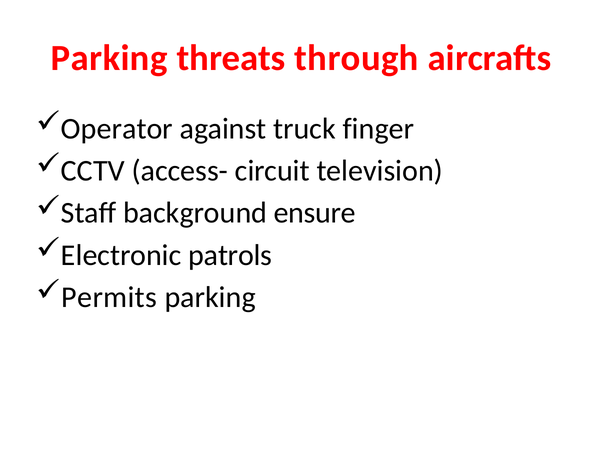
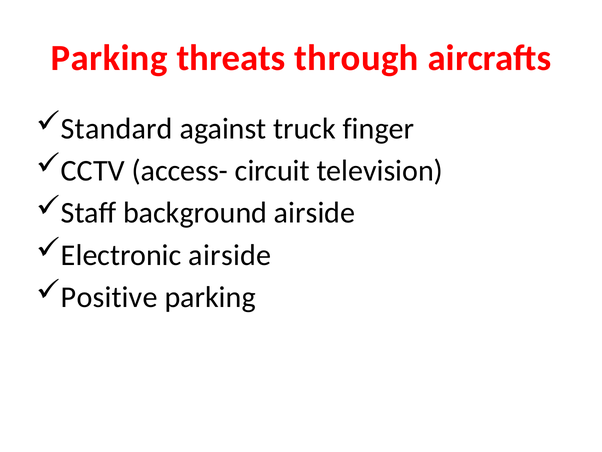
Operator: Operator -> Standard (117, 129)
background ensure: ensure -> airside (315, 213)
Electronic patrols: patrols -> airside (230, 255)
Permits: Permits -> Positive (109, 297)
